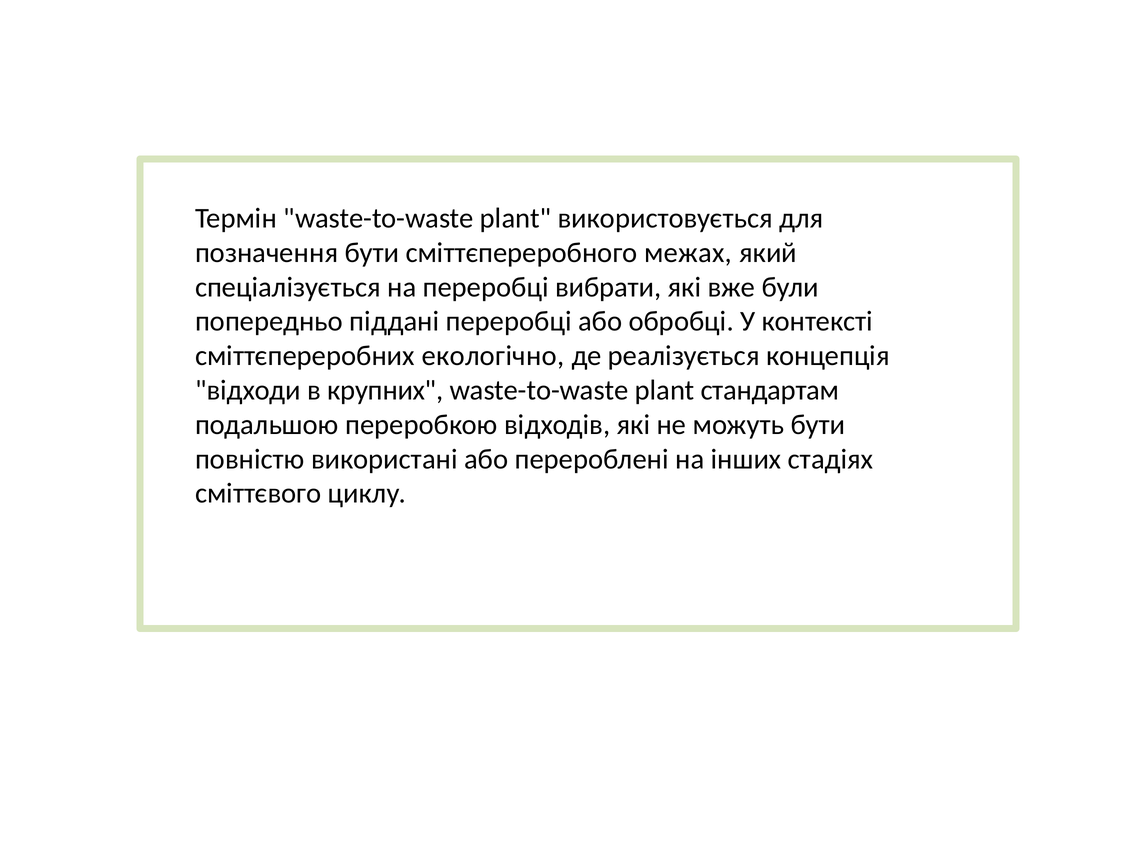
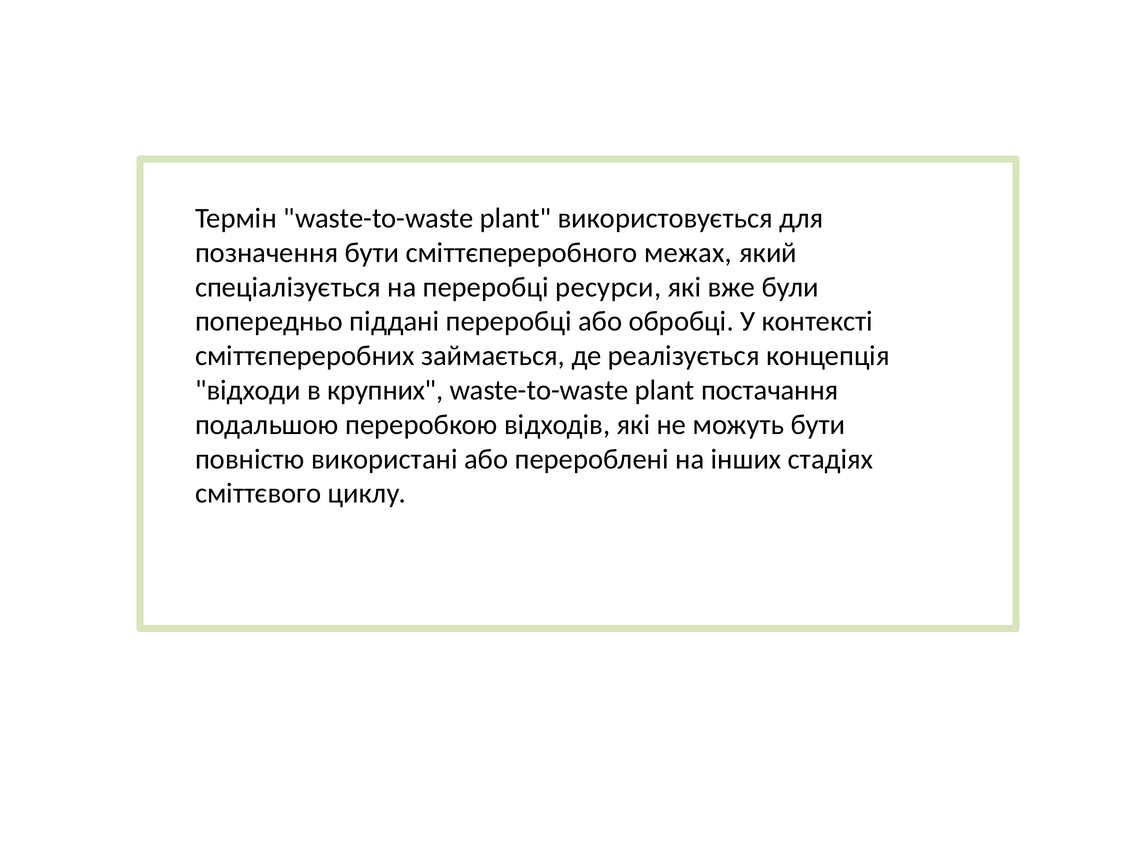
вибрати: вибрати -> ресурси (608, 287)
екологічно: екологічно -> займається (493, 356)
стандартам: стандартам -> постачання (770, 390)
